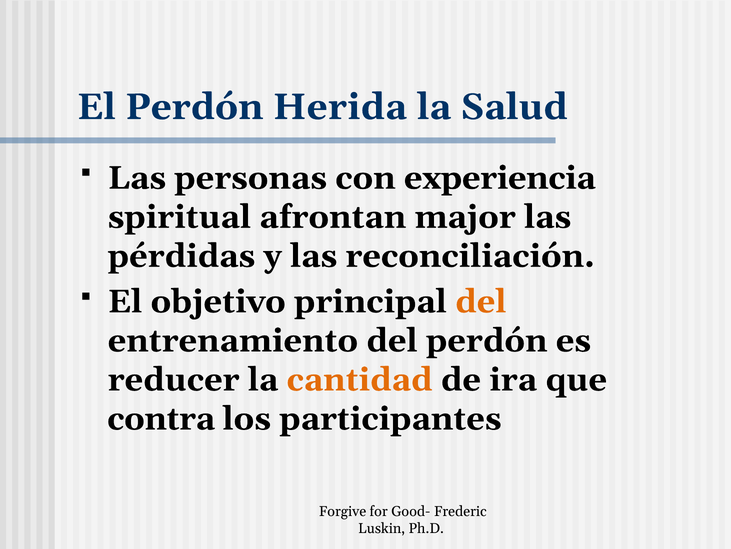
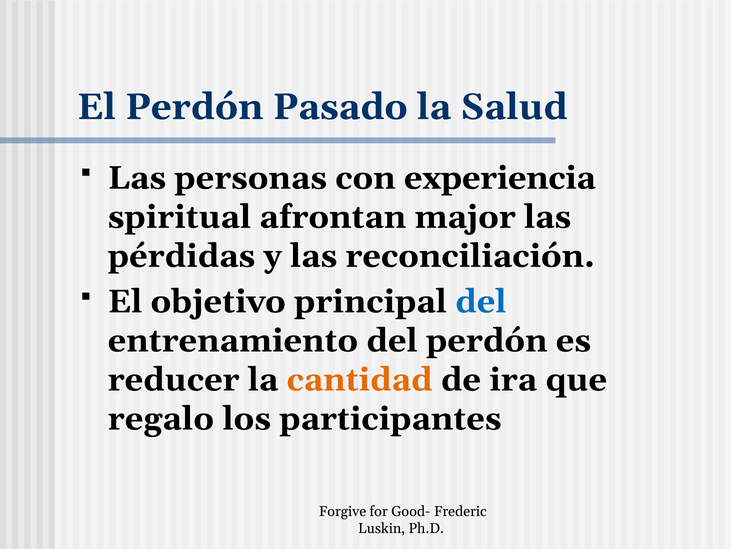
Herida: Herida -> Pasado (340, 107)
del colour: orange -> blue (481, 301)
contra: contra -> regalo (161, 418)
